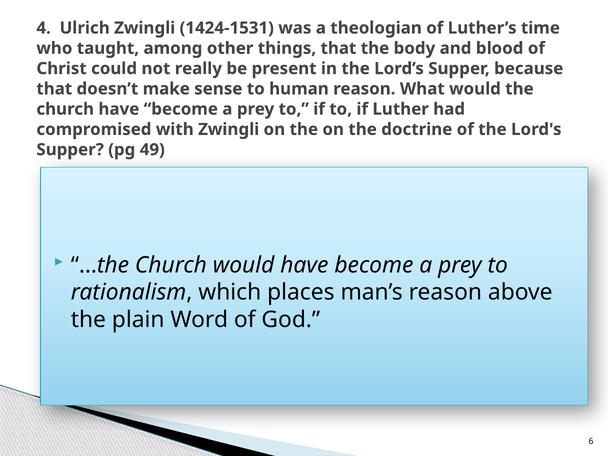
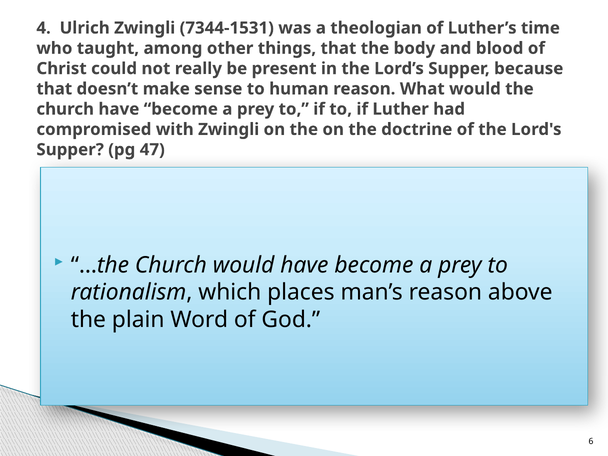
1424-1531: 1424-1531 -> 7344-1531 (227, 28)
49: 49 -> 47 (152, 150)
